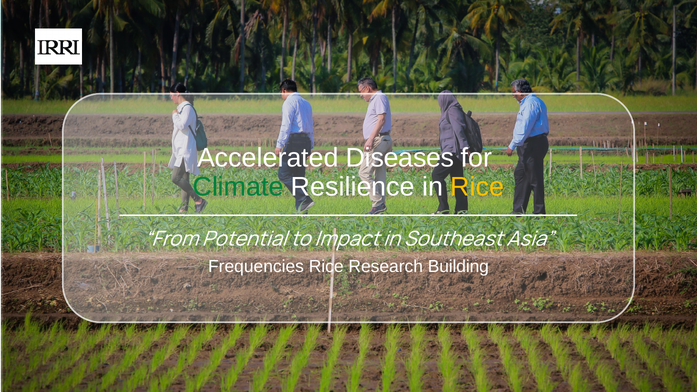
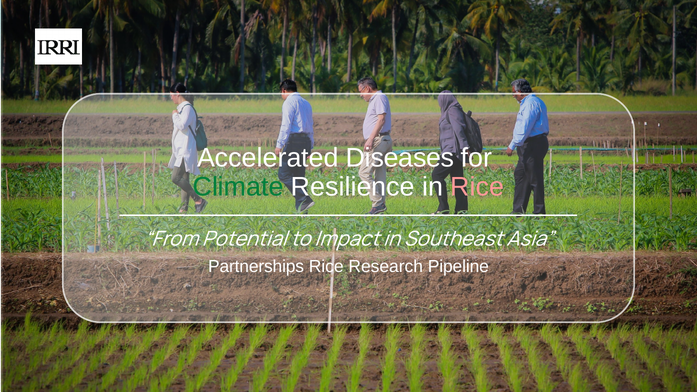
Rice colour: yellow -> pink (477, 187)
Frequencies: Frequencies -> Partnerships (256, 267)
Building: Building -> Pipeline (458, 267)
